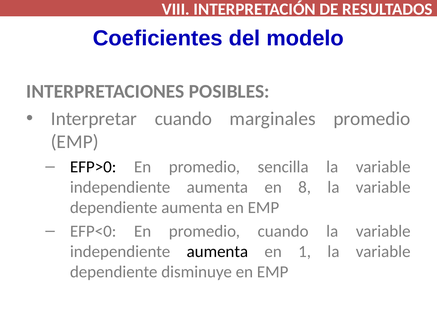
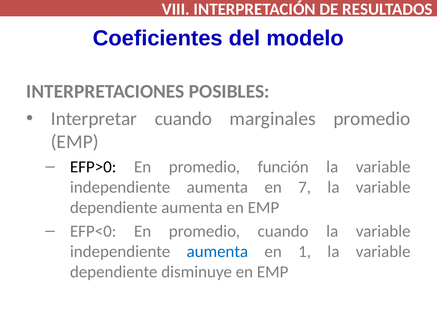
sencilla: sencilla -> función (283, 167)
8: 8 -> 7 (305, 188)
aumenta colour: black -> blue (217, 252)
